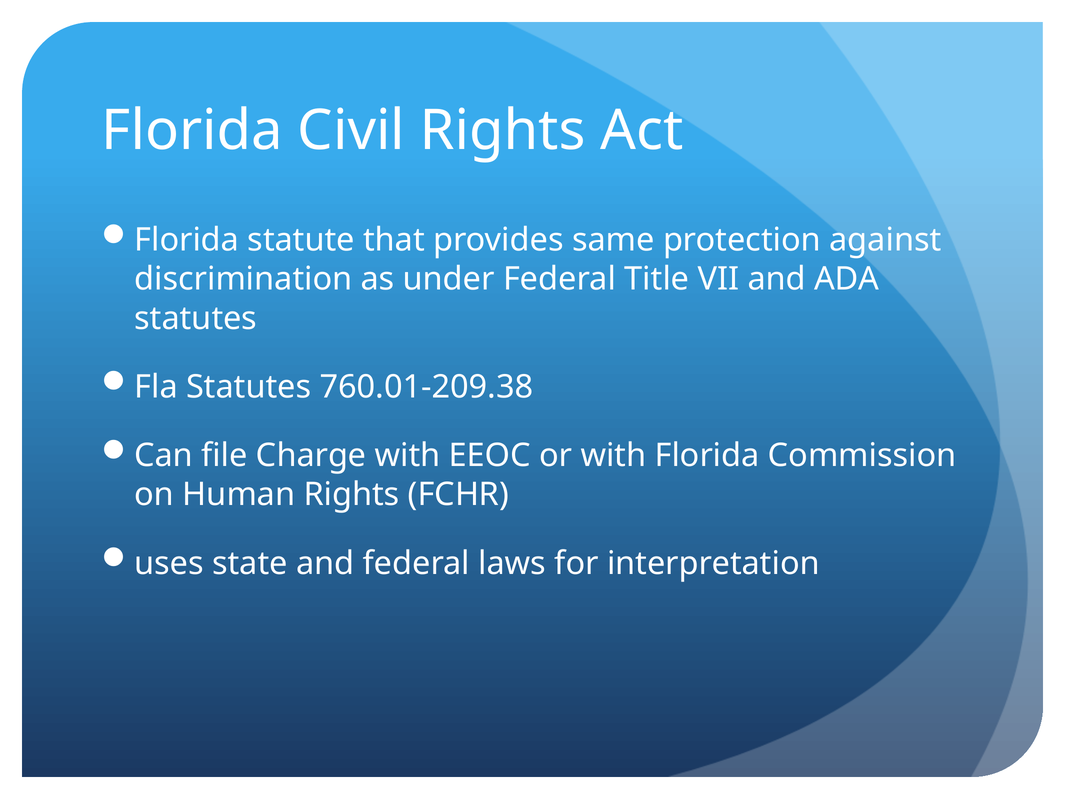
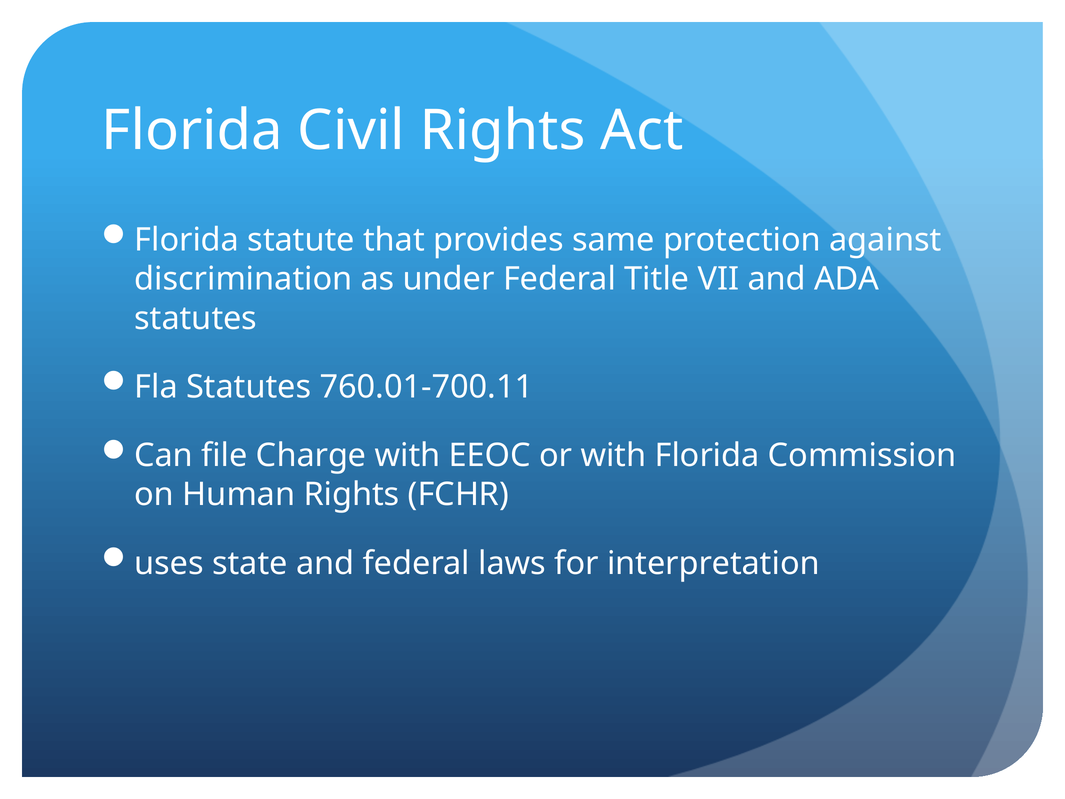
760.01-209.38: 760.01-209.38 -> 760.01-700.11 (426, 387)
